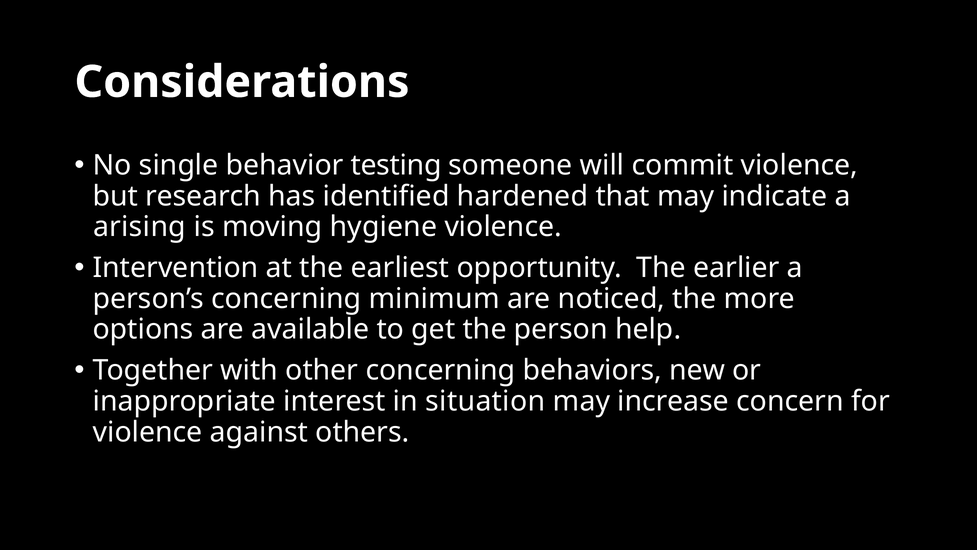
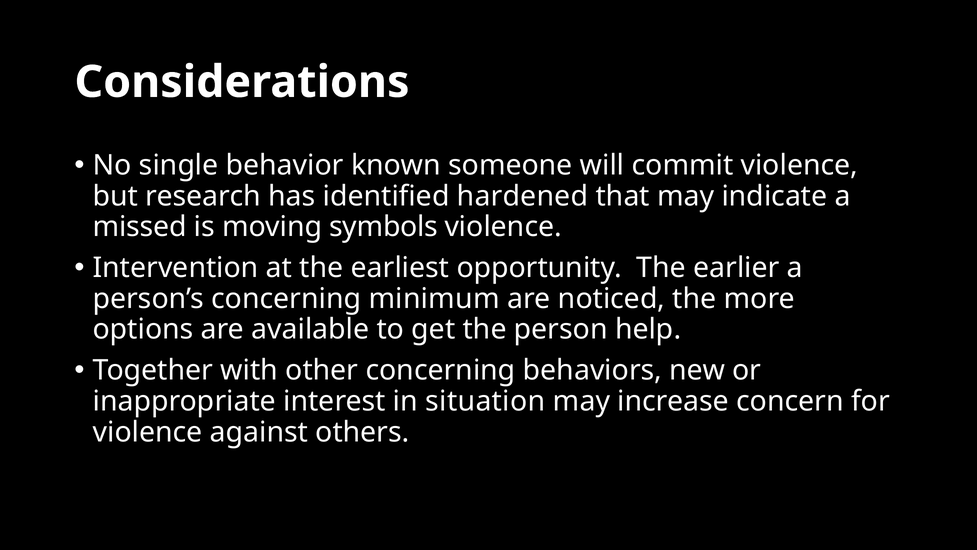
testing: testing -> known (396, 165)
arising: arising -> missed (140, 227)
hygiene: hygiene -> symbols (384, 227)
